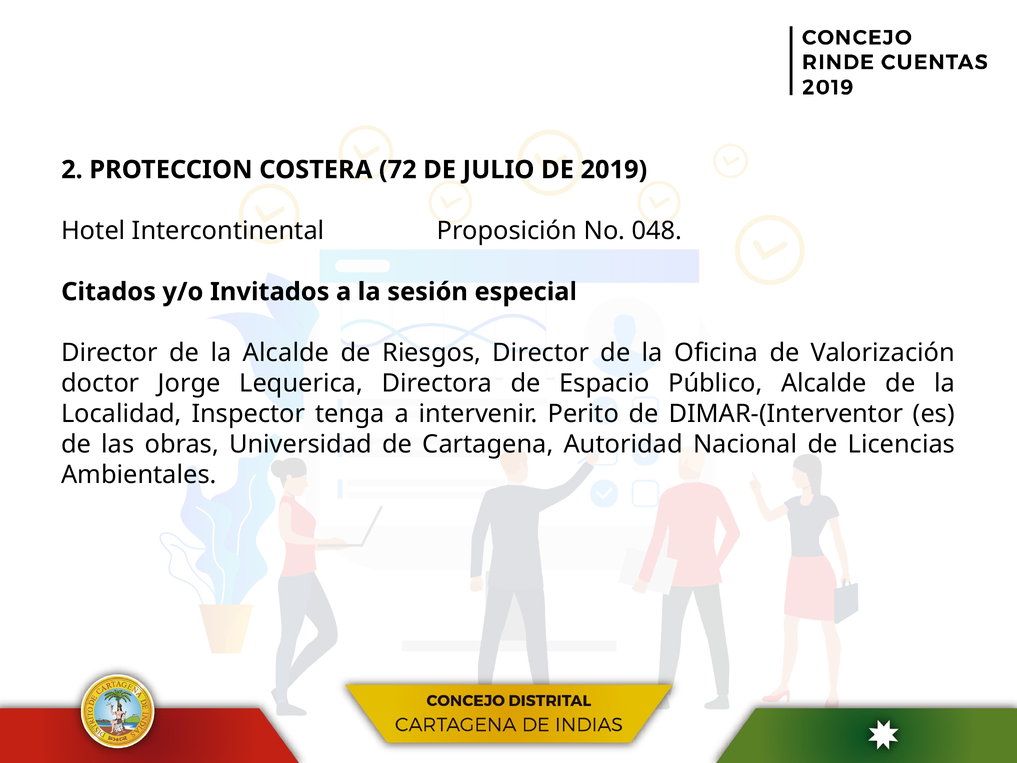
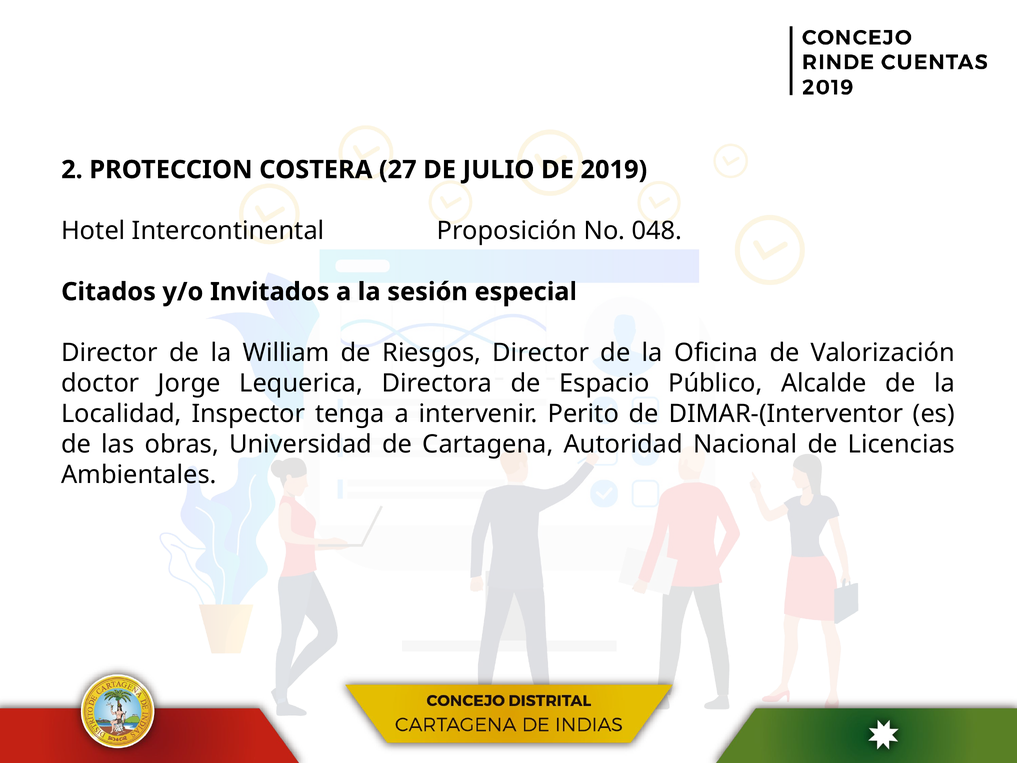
72: 72 -> 27 (398, 170)
la Alcalde: Alcalde -> William (286, 353)
